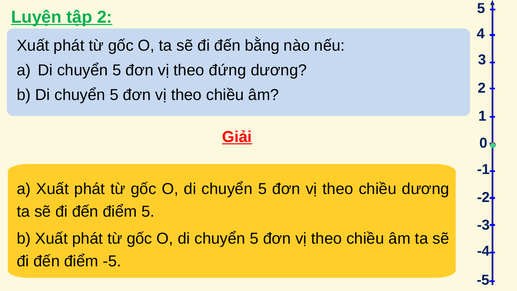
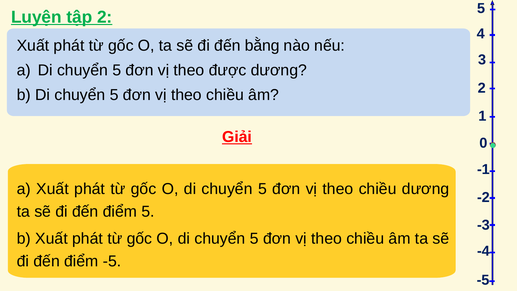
đứng: đứng -> được (228, 70)
